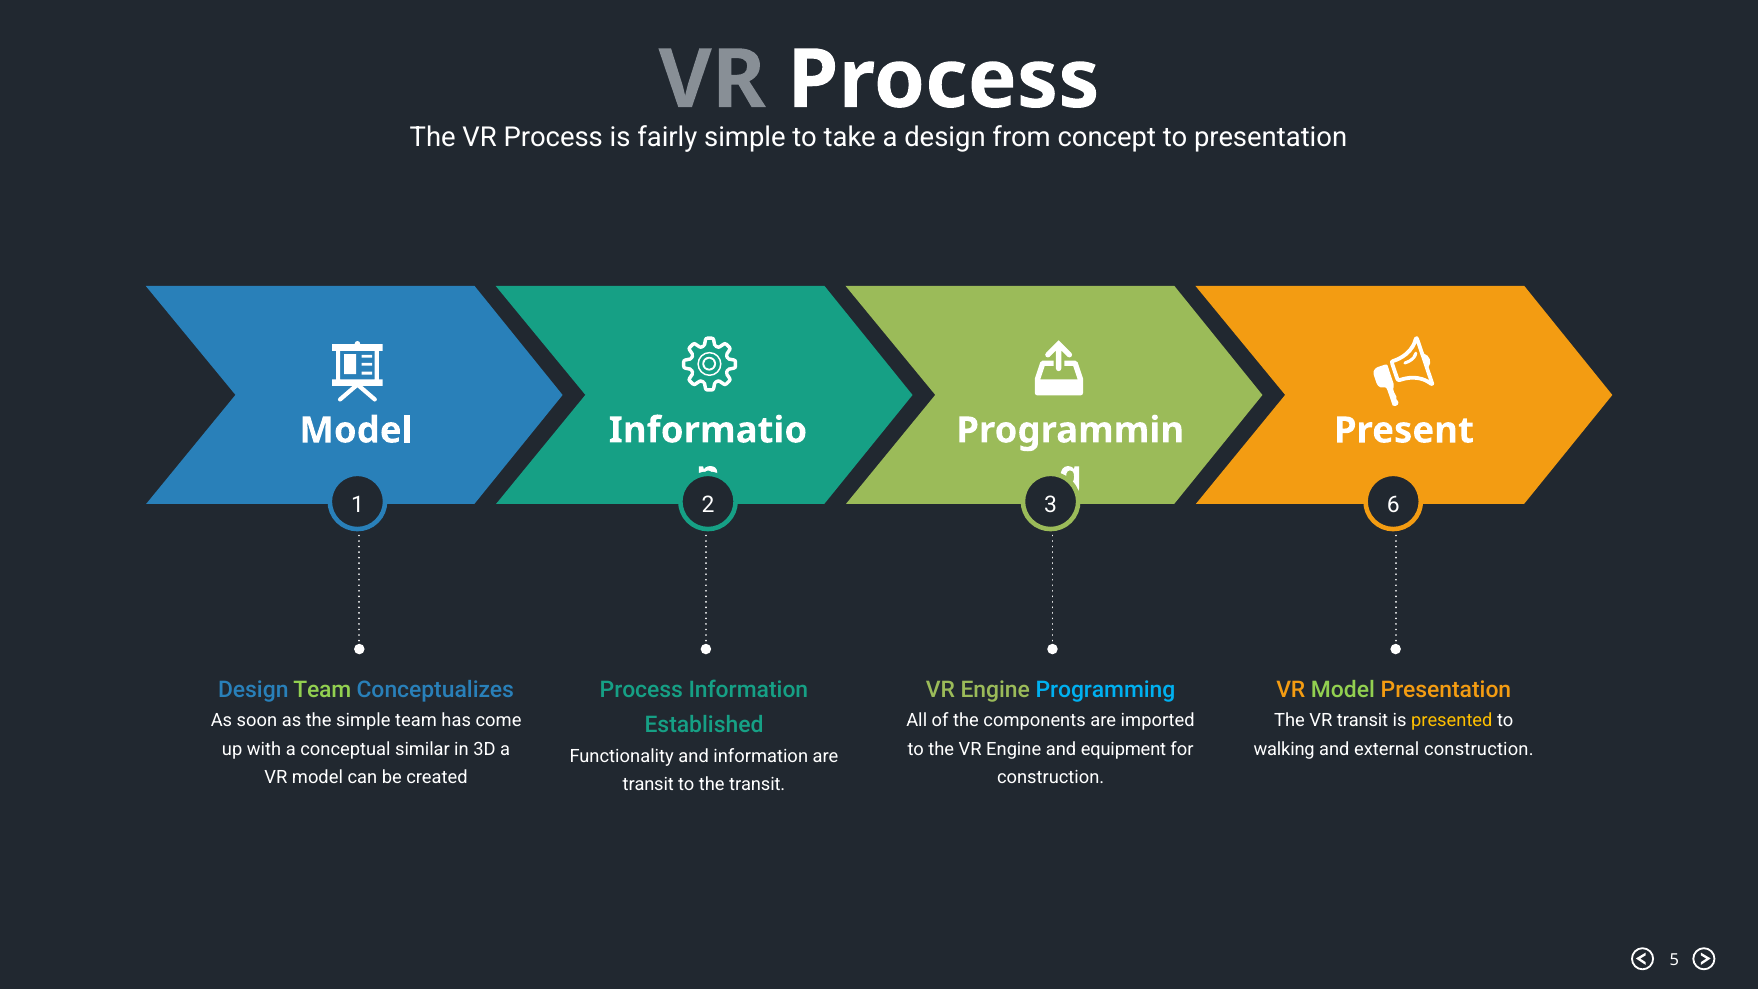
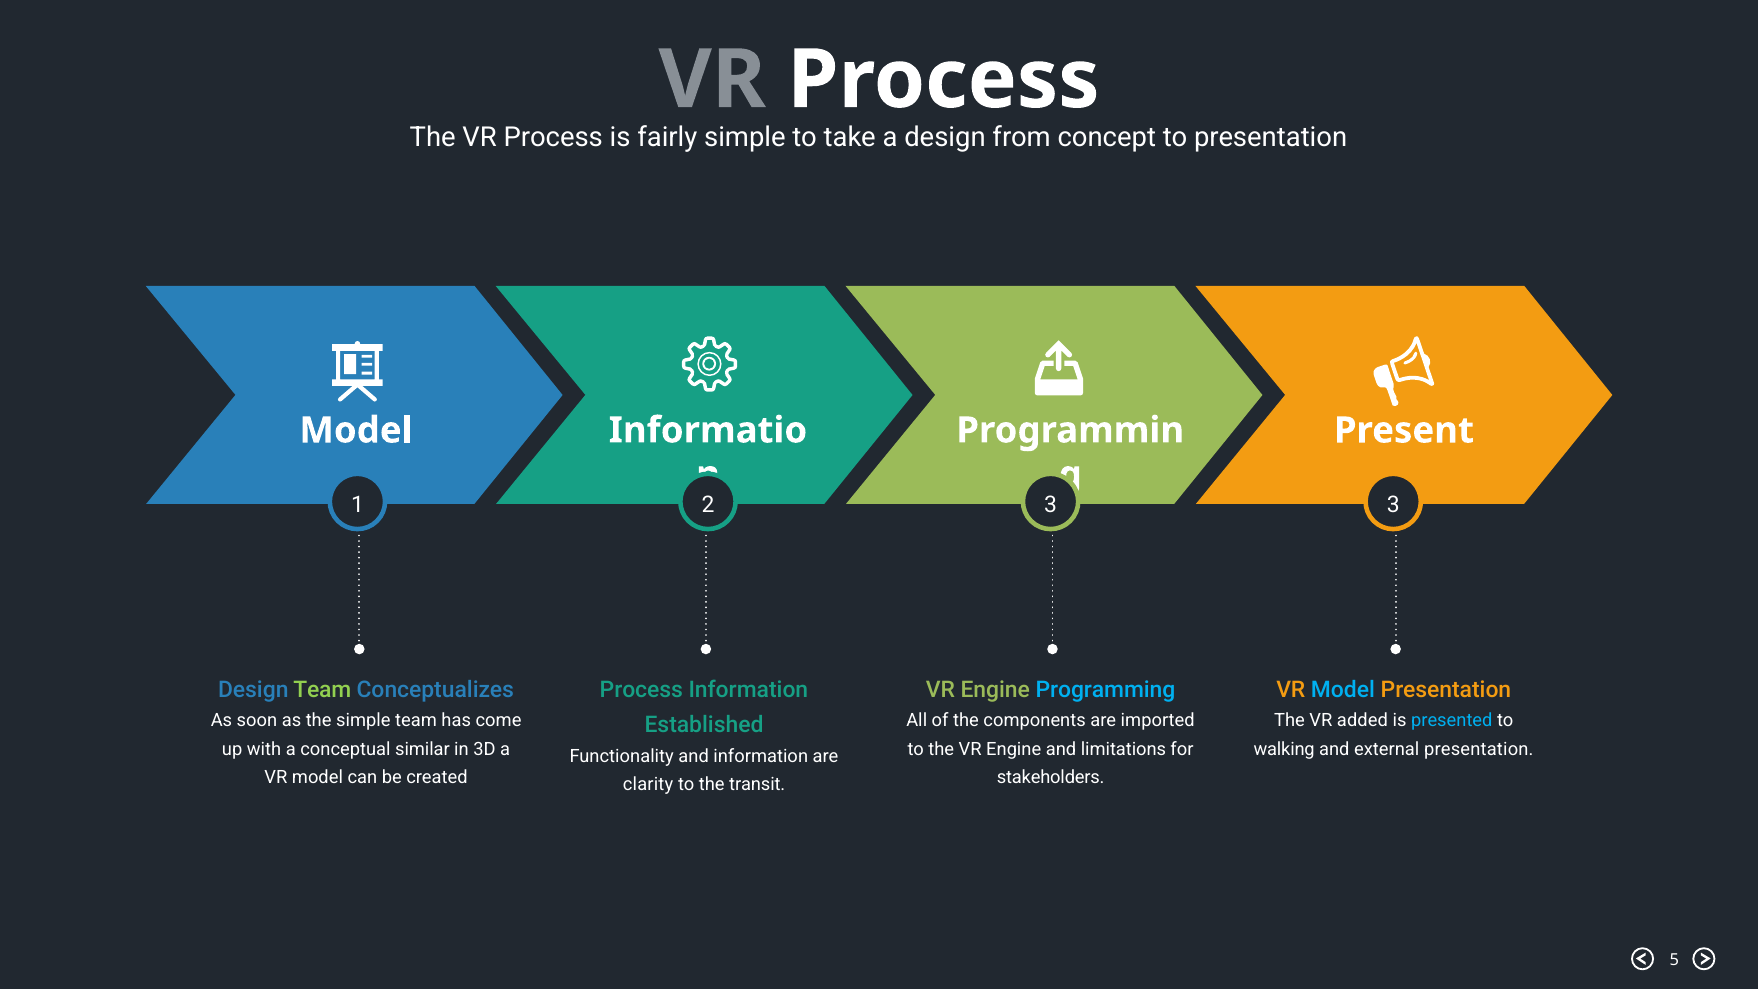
3 6: 6 -> 3 (1393, 505)
Model colour: light green -> light blue (1343, 689)
VR transit: transit -> added (1362, 720)
presented colour: yellow -> light blue (1452, 720)
equipment: equipment -> limitations (1123, 749)
external construction: construction -> presentation (1479, 749)
construction: construction -> stakeholders (1051, 778)
transit: transit -> clarity (648, 785)
